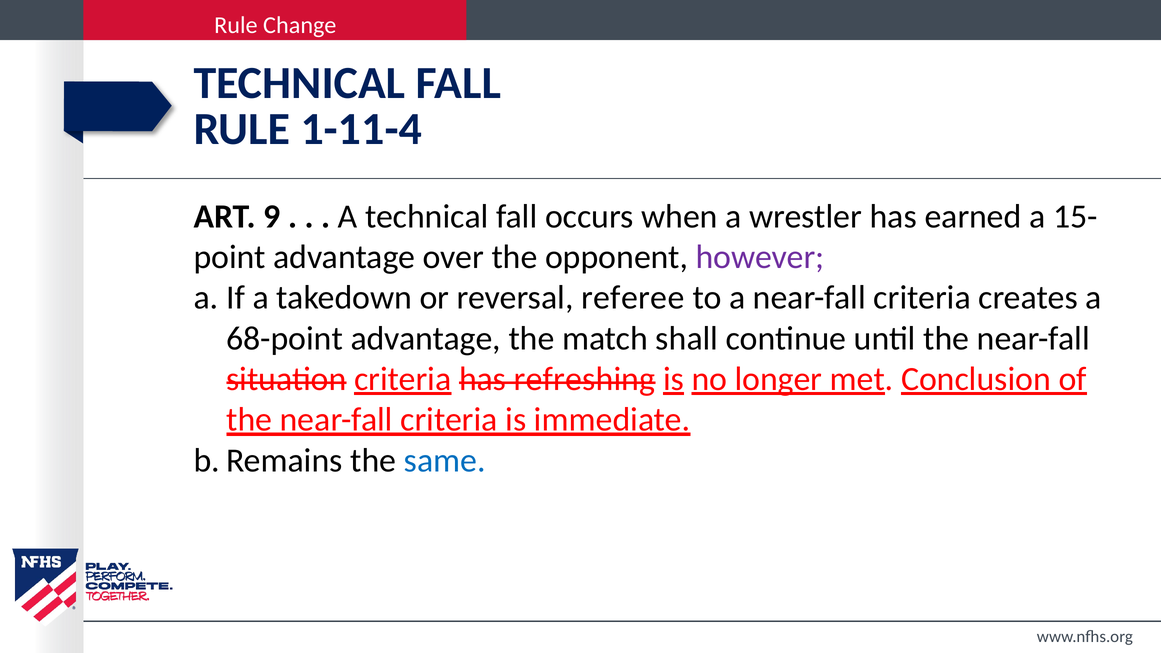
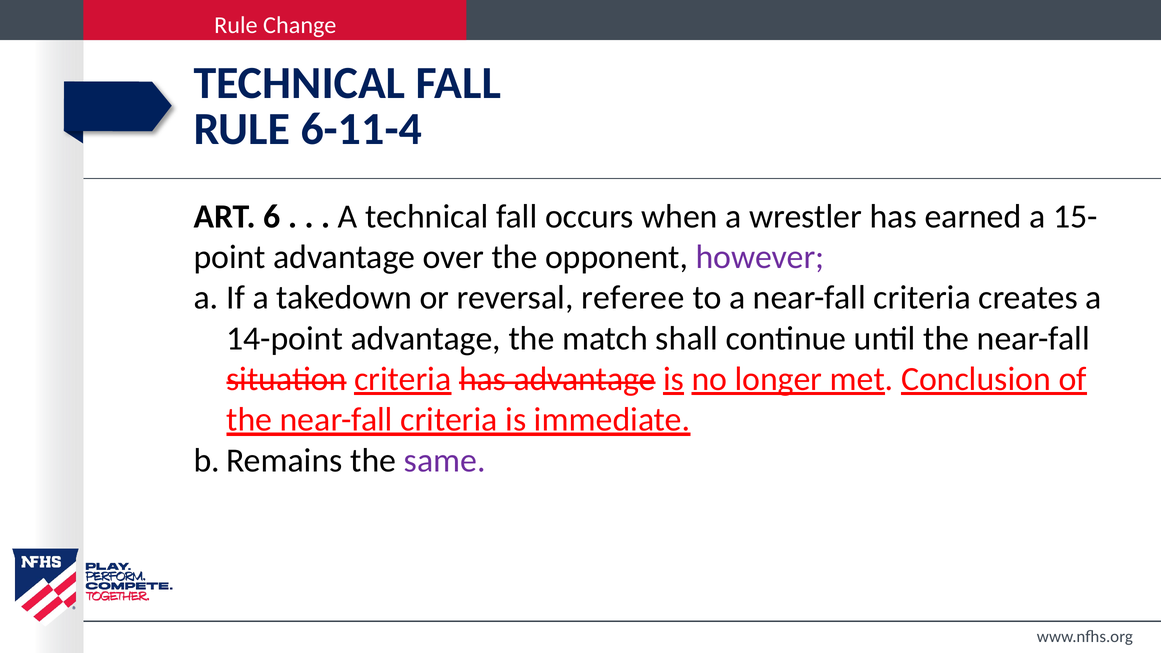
1-11-4: 1-11-4 -> 6-11-4 (361, 129)
9: 9 -> 6 (272, 216)
68-point: 68-point -> 14-point (285, 338)
has refreshing: refreshing -> advantage (585, 379)
same colour: blue -> purple (445, 460)
